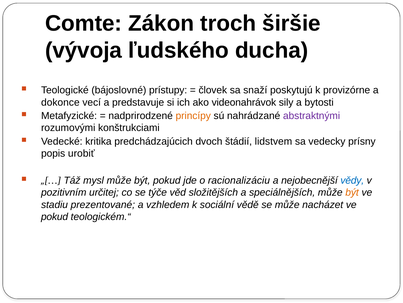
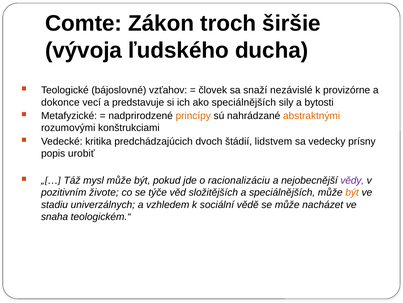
prístupy: prístupy -> vzťahov (168, 90)
poskytujú: poskytujú -> nezávislé (291, 90)
ako videonahrávok: videonahrávok -> speciálnějších (244, 102)
abstraktnými colour: purple -> orange (312, 116)
vědy colour: blue -> purple (352, 180)
určitej: určitej -> živote (104, 192)
prezentované: prezentované -> univerzálnych (103, 204)
pokud: pokud -> snaha (55, 216)
